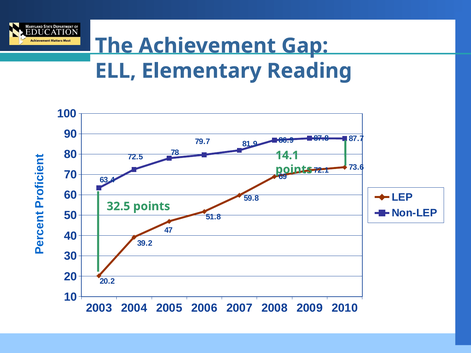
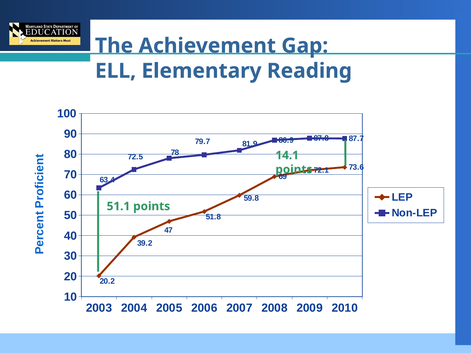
32.5: 32.5 -> 51.1 (118, 206)
